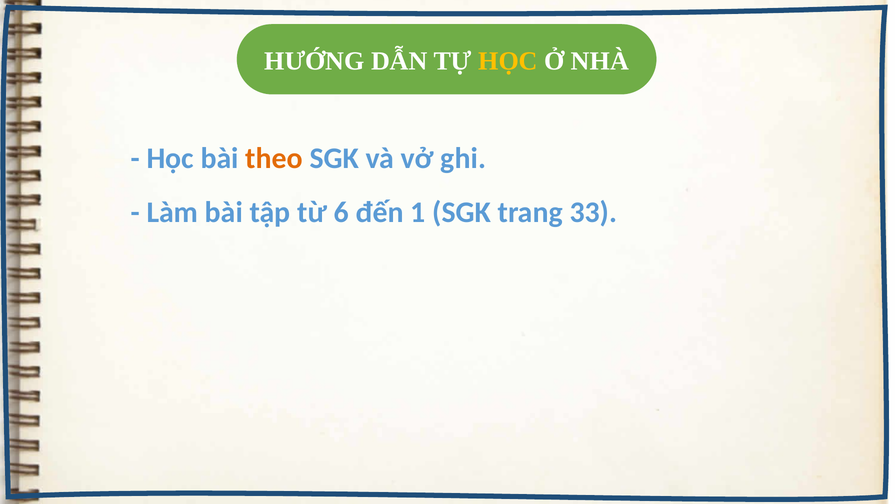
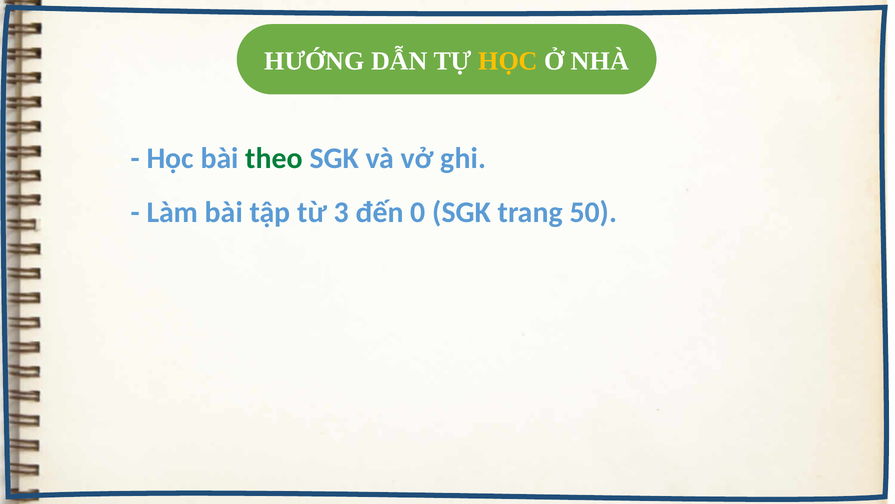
theo colour: orange -> green (274, 158)
6: 6 -> 3 (341, 212)
1: 1 -> 0 (418, 212)
33: 33 -> 50 (593, 212)
